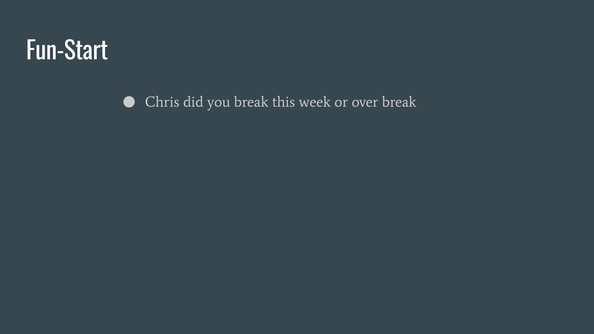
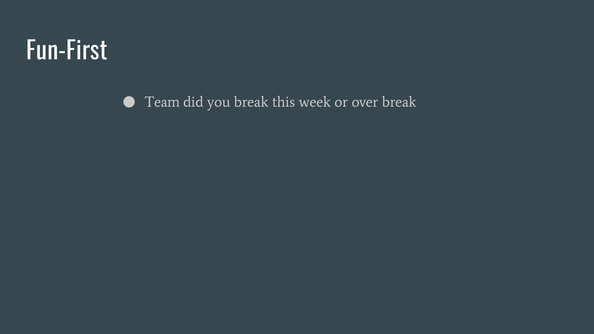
Fun-Start: Fun-Start -> Fun-First (67, 51)
Chris: Chris -> Team (162, 102)
